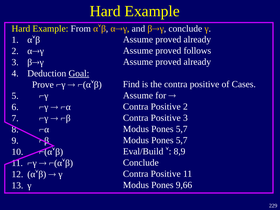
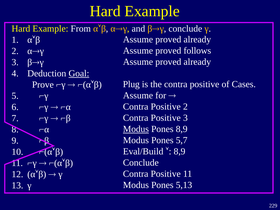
Find: Find -> Plug (131, 84)
Modus underline: none -> present (136, 129)
5,7: 5,7 -> 8,9 (182, 129)
9,66: 9,66 -> 5,13 (184, 185)
